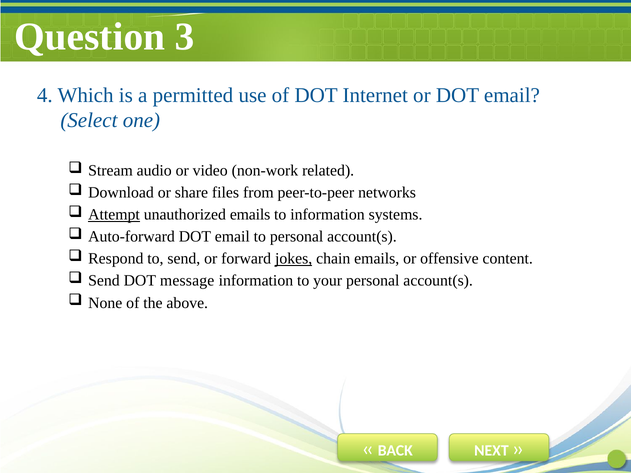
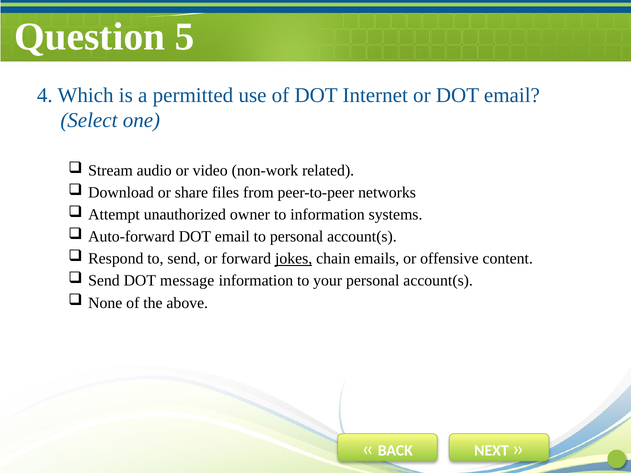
3: 3 -> 5 (185, 37)
Attempt underline: present -> none (114, 215)
unauthorized emails: emails -> owner (250, 215)
